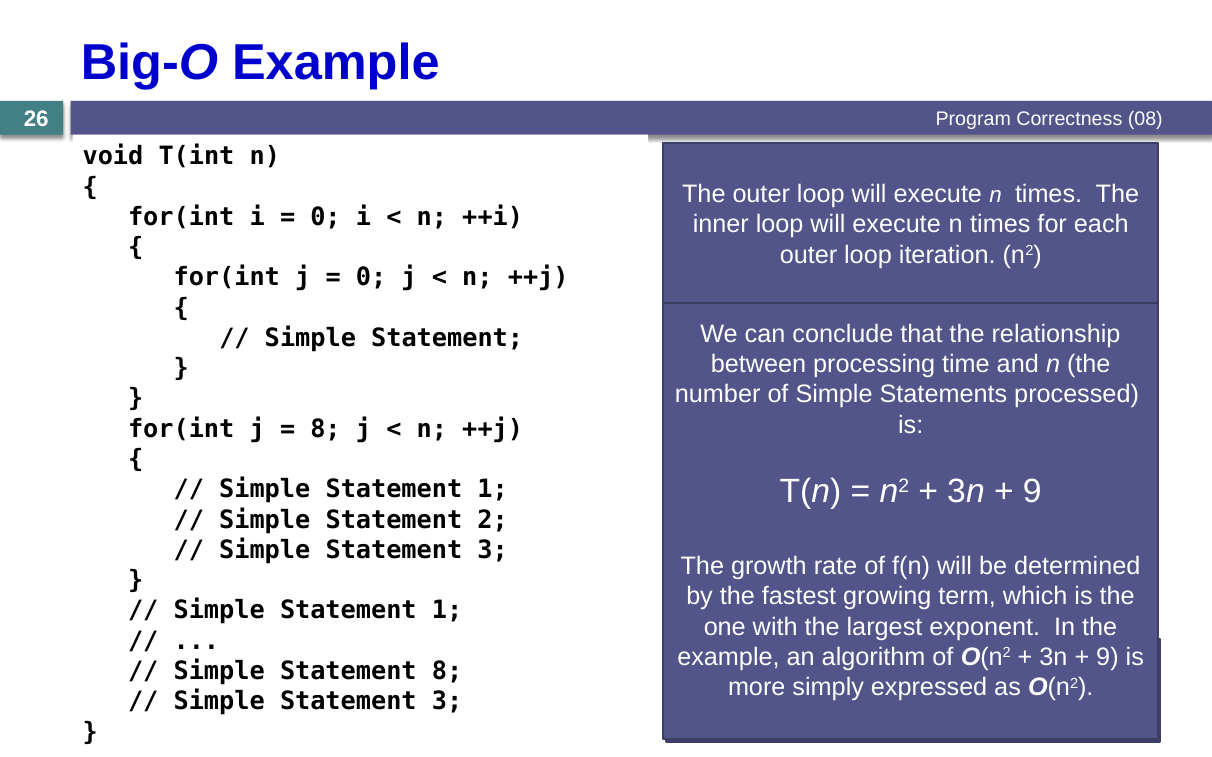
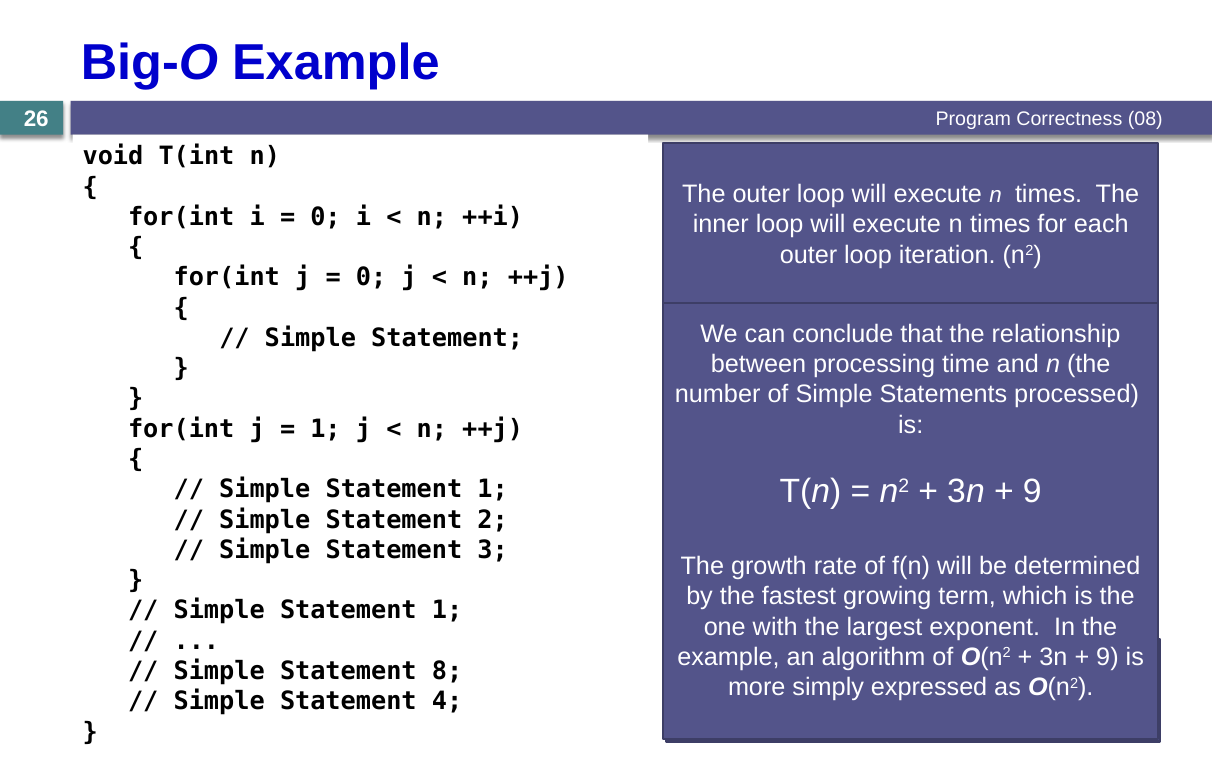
8: 8 -> 1 (325, 429)
3: 3 -> 4 (447, 702)
